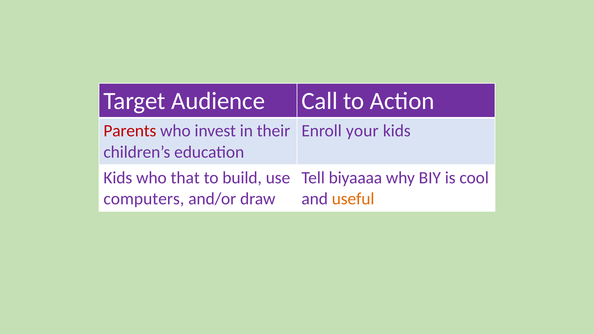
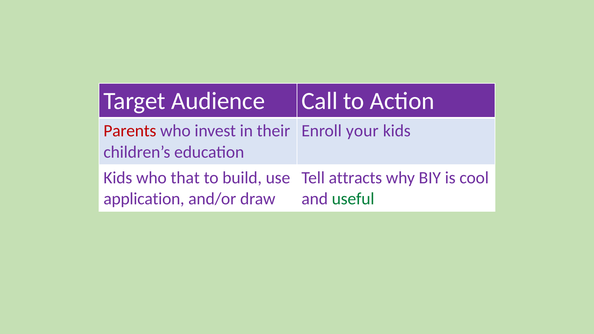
biyaaaa: biyaaaa -> attracts (355, 178)
computers: computers -> application (144, 199)
useful colour: orange -> green (353, 199)
